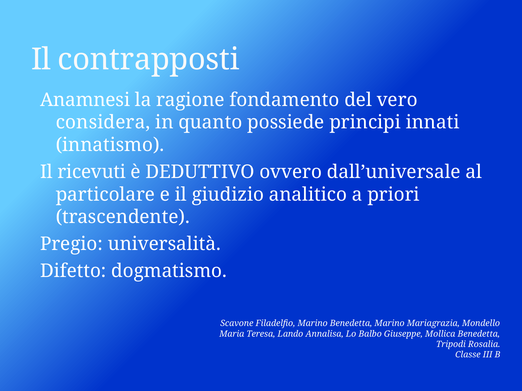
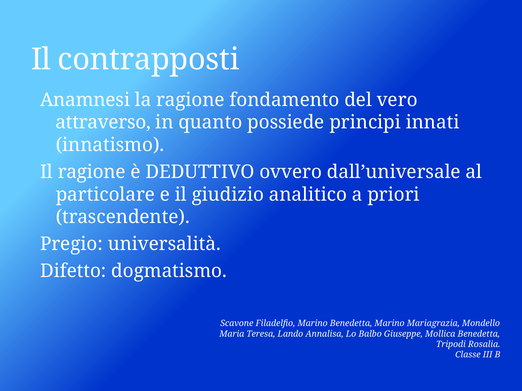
considera: considera -> attraverso (103, 123)
Il ricevuti: ricevuti -> ragione (92, 172)
